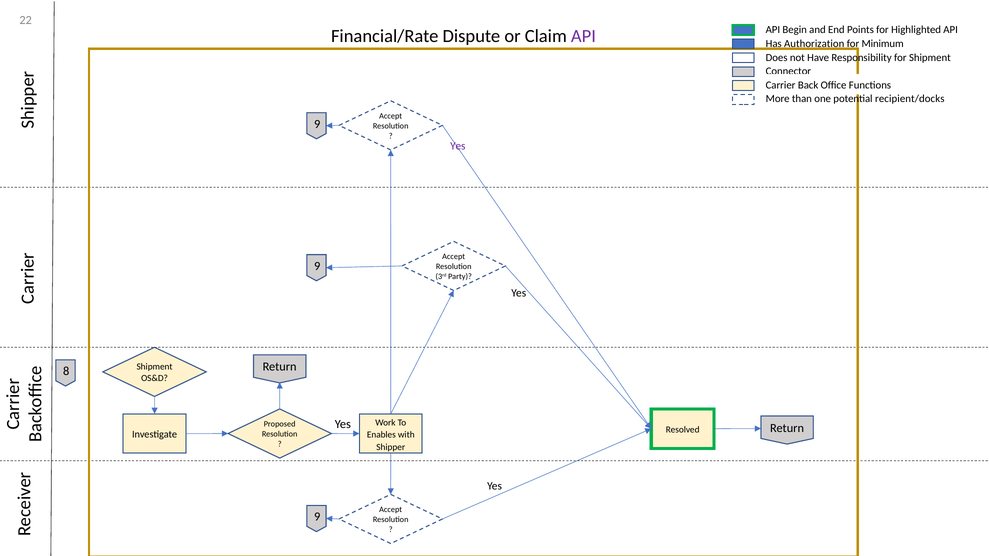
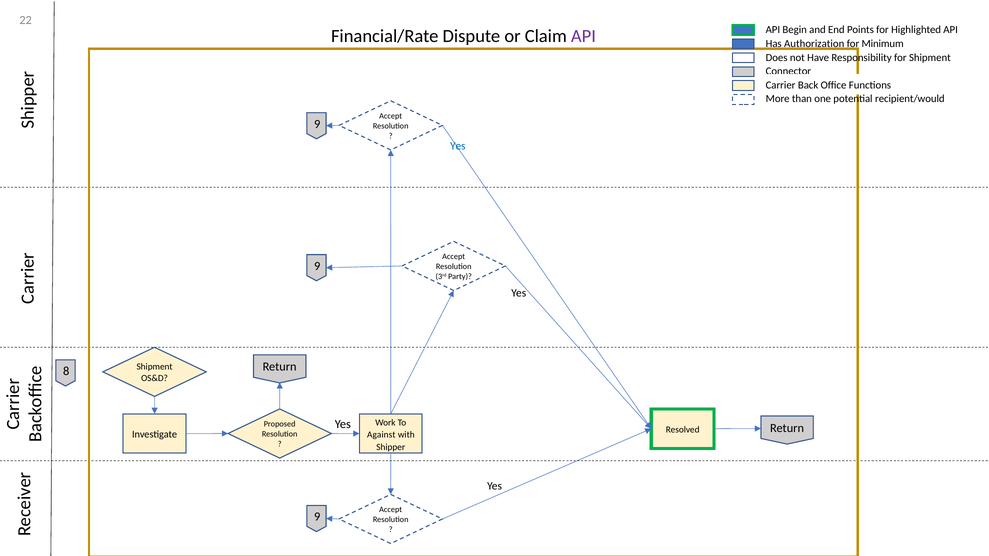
recipient/docks: recipient/docks -> recipient/would (910, 99)
Yes colour: purple -> blue (458, 146)
Enables: Enables -> Against (381, 435)
